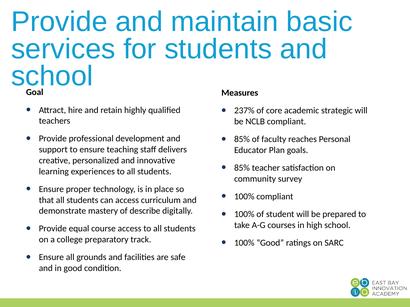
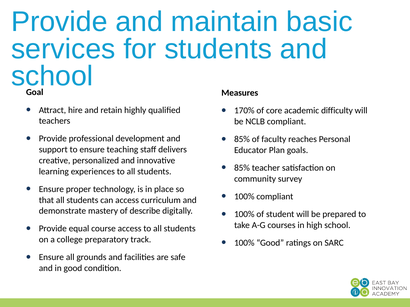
237%: 237% -> 170% (244, 111)
strategic: strategic -> difficulty (337, 111)
